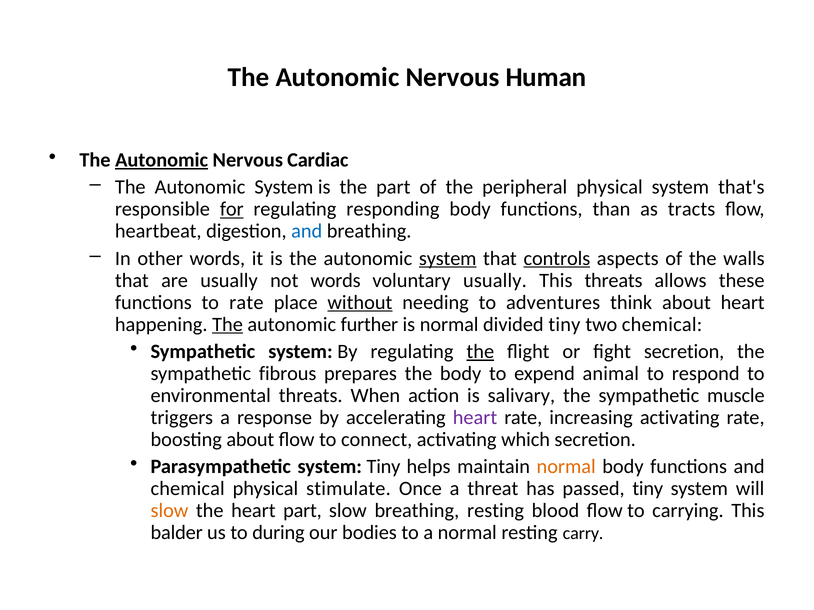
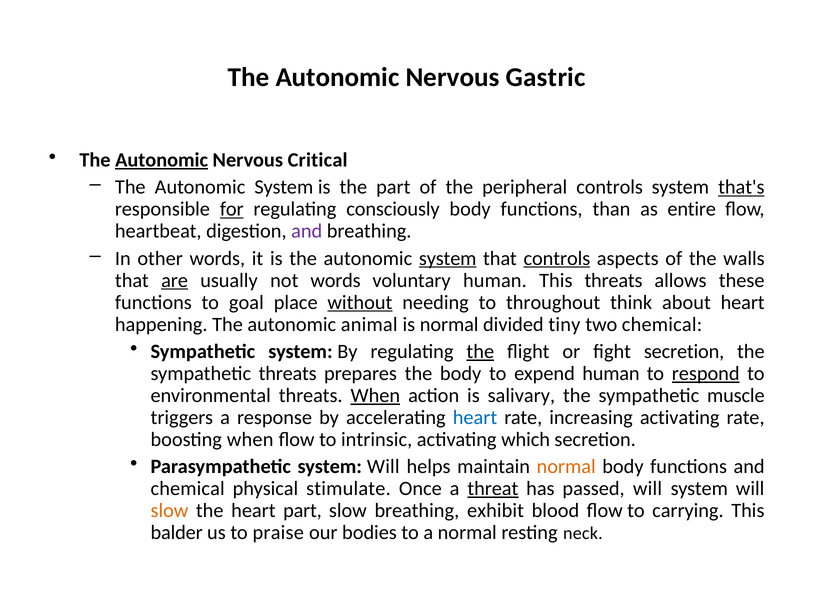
Human: Human -> Gastric (546, 77)
Cardiac: Cardiac -> Critical (318, 160)
peripheral physical: physical -> controls (610, 187)
that's underline: none -> present (741, 187)
responding: responding -> consciously (393, 209)
tracts: tracts -> entire (692, 209)
and colour: blue -> purple (307, 231)
are underline: none -> present (175, 281)
voluntary usually: usually -> human (495, 281)
to rate: rate -> goal (246, 303)
adventures: adventures -> throughout (553, 303)
The underline: present -> none (228, 325)
further: further -> animal (369, 325)
sympathetic fibrous: fibrous -> threats (288, 374)
expend animal: animal -> human (611, 374)
respond underline: none -> present (706, 374)
When underline: none -> present (375, 396)
heart colour: purple -> blue (475, 418)
boosting about: about -> when (250, 440)
connect: connect -> intrinsic (377, 440)
Parasympathetic system Tiny: Tiny -> Will (383, 467)
threat underline: none -> present (493, 489)
passed tiny: tiny -> will (648, 489)
breathing resting: resting -> exhibit (496, 511)
during: during -> praise (278, 533)
carry: carry -> neck (583, 534)
